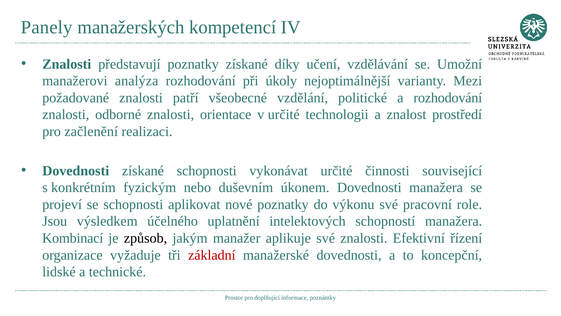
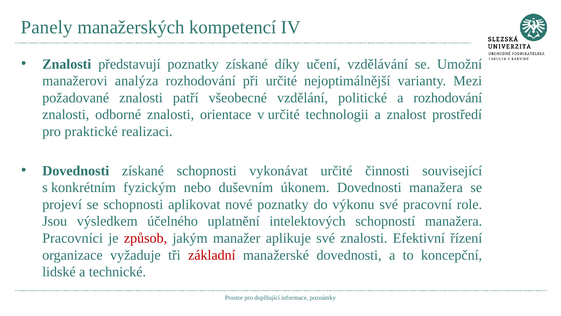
při úkoly: úkoly -> určité (281, 81)
začlenění: začlenění -> praktické (91, 131)
Kombinací: Kombinací -> Pracovníci (73, 238)
způsob colour: black -> red (146, 238)
